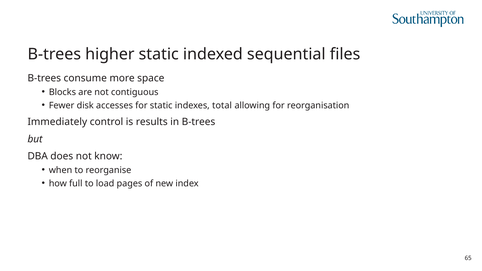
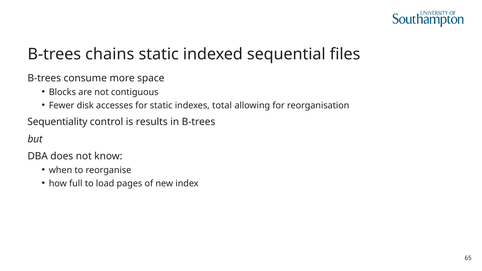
higher: higher -> chains (110, 54)
Immediately: Immediately -> Sequentiality (57, 122)
